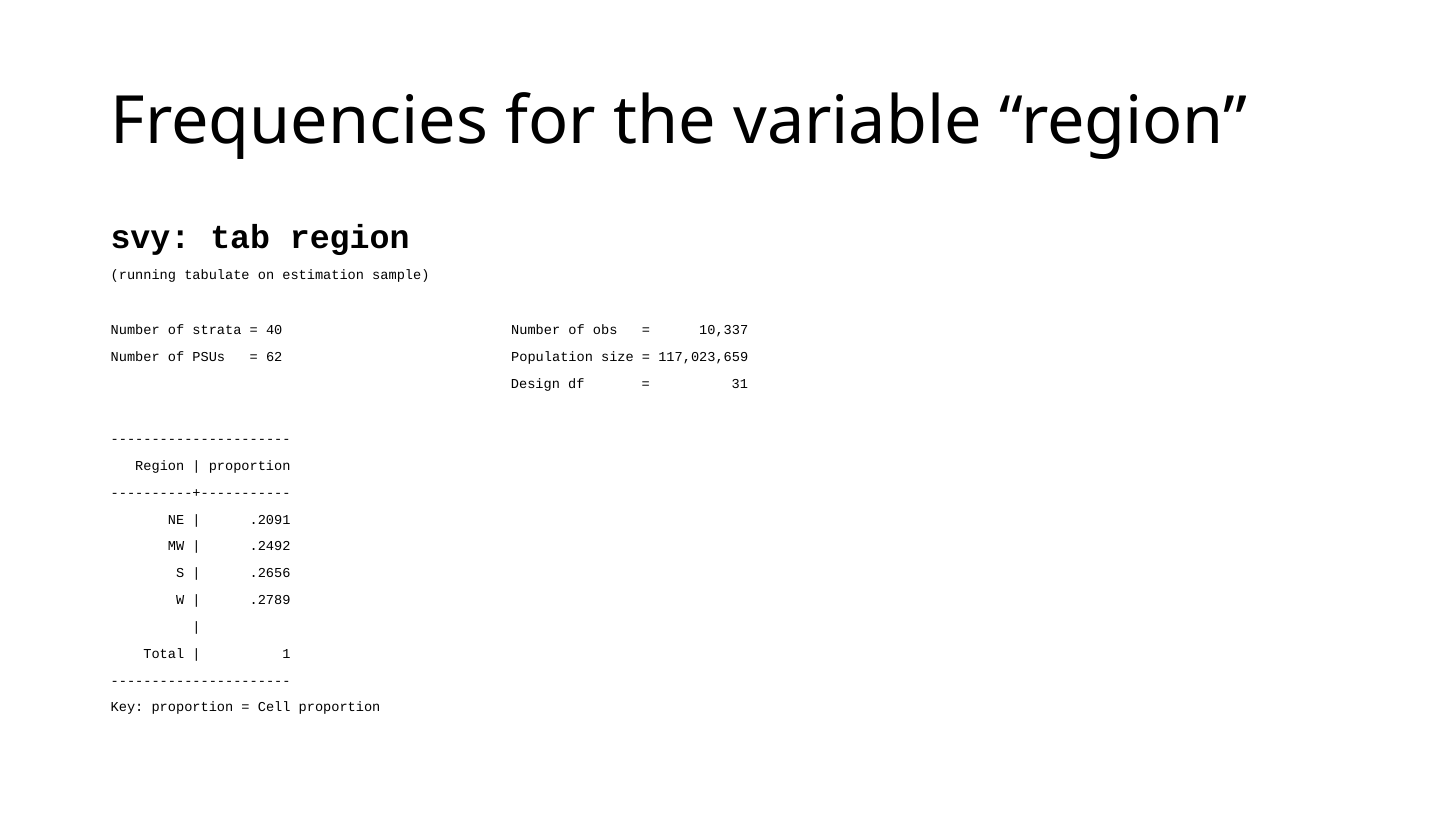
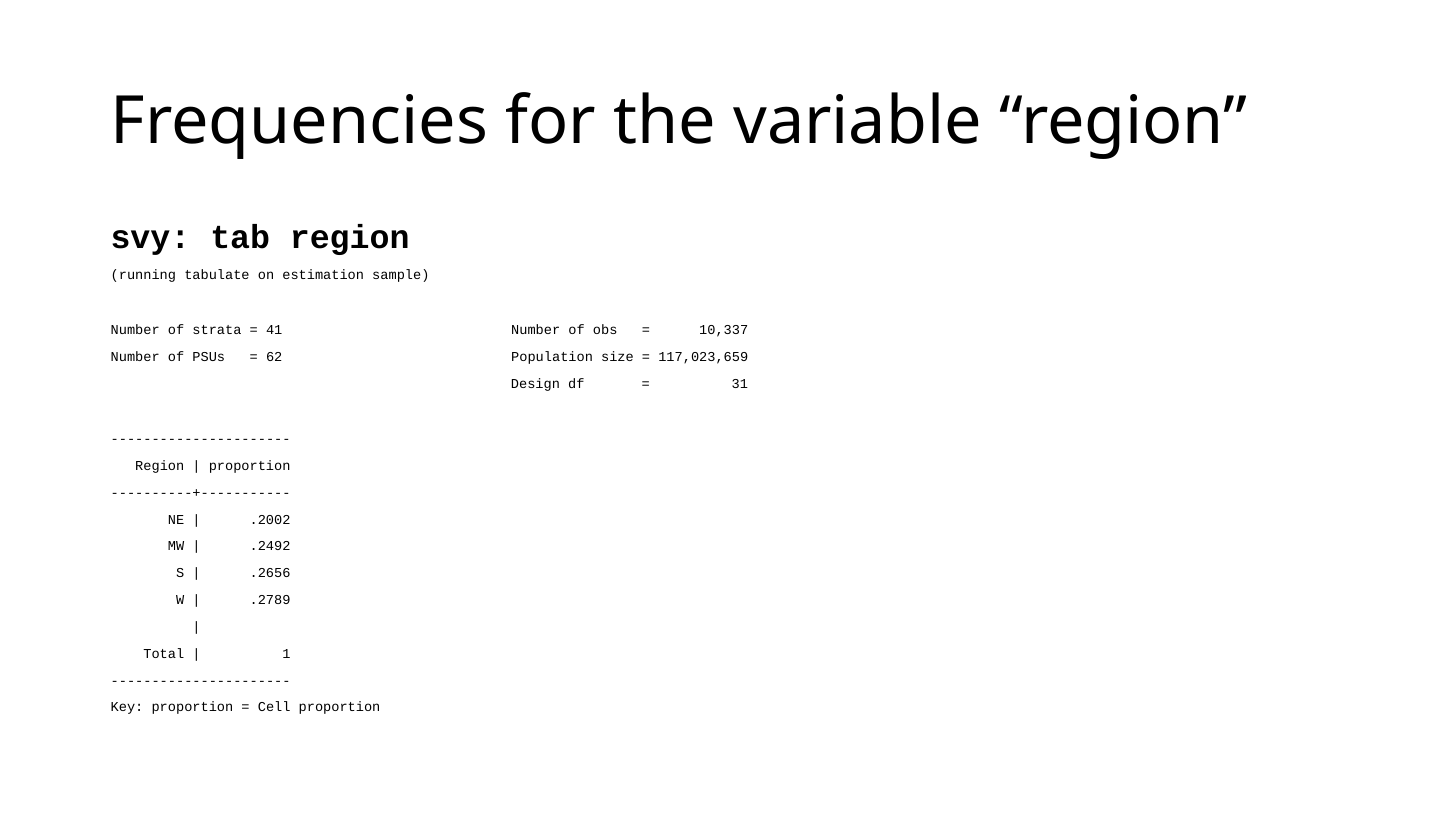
40: 40 -> 41 (274, 330)
.2091: .2091 -> .2002 (270, 519)
